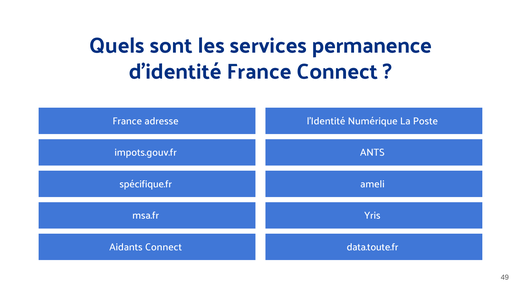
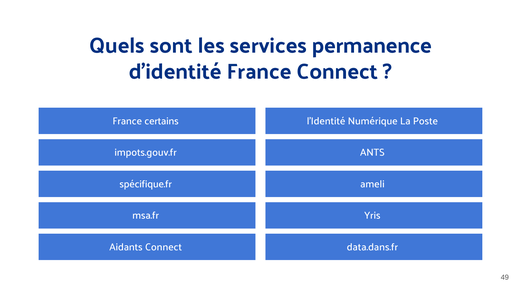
adresse: adresse -> certains (162, 121)
data.toute.fr: data.toute.fr -> data.dans.fr (372, 247)
